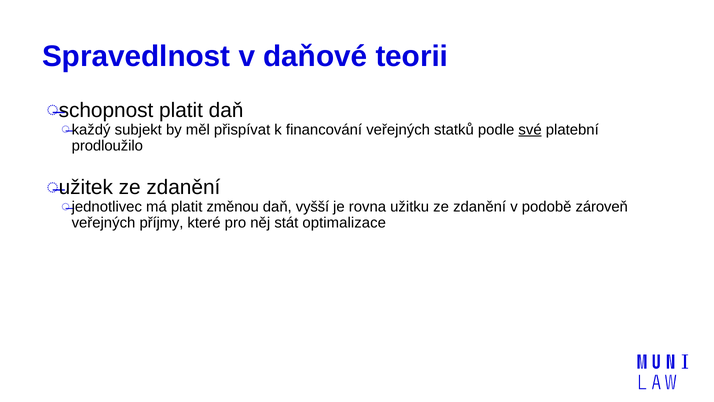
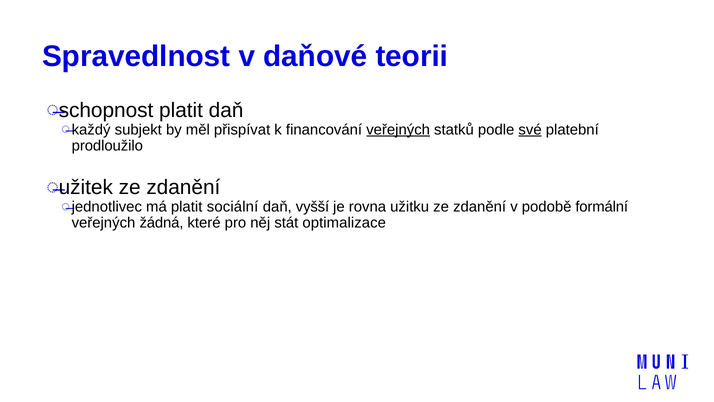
veřejných underline: none -> present (398, 130)
změnou: změnou -> sociální (233, 207)
zároveň: zároveň -> formální (602, 207)
příjmy: příjmy -> žádná (161, 223)
